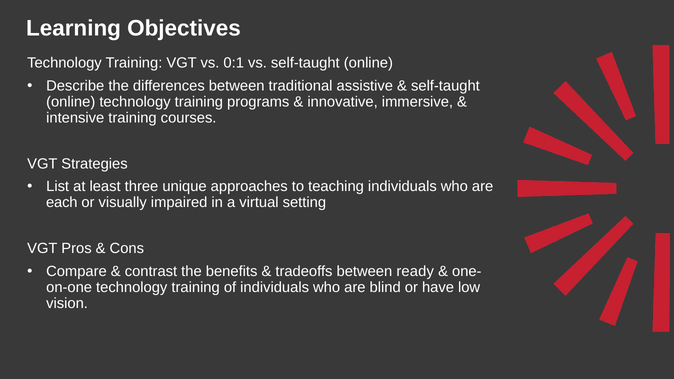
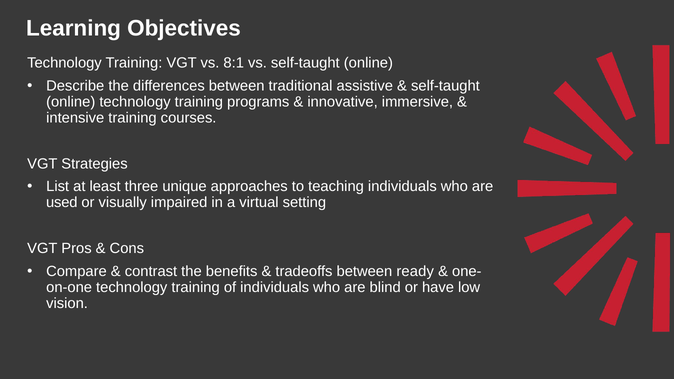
0:1: 0:1 -> 8:1 (234, 63)
each: each -> used (62, 203)
